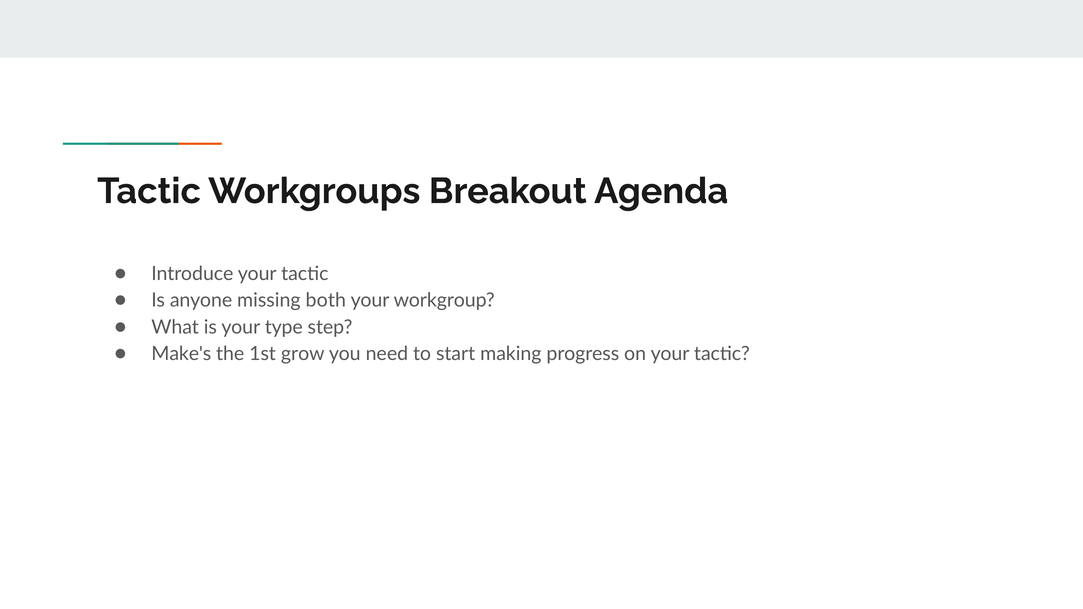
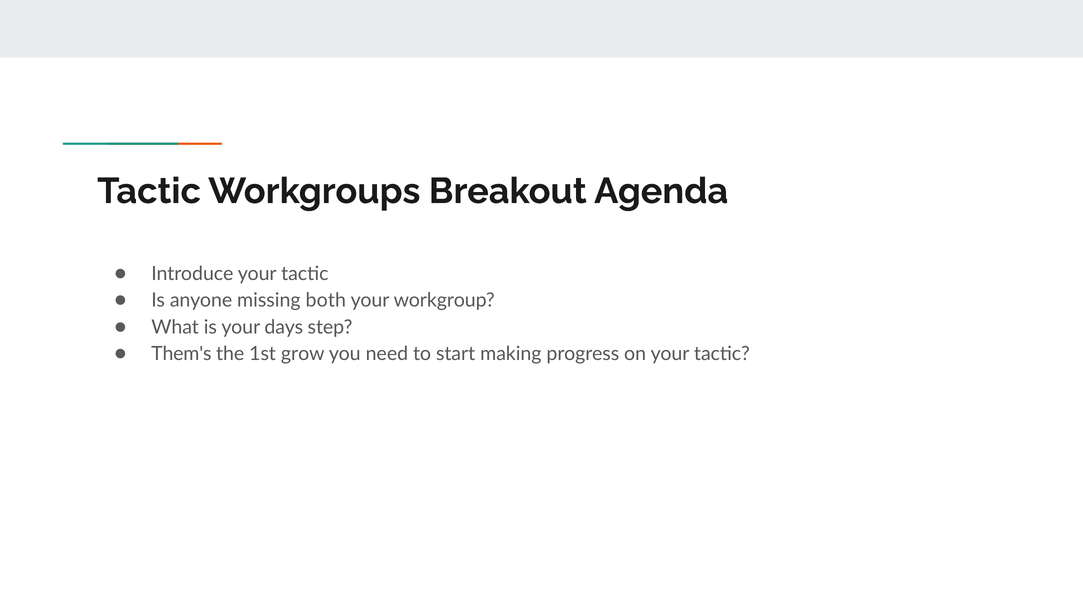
type: type -> days (284, 327)
Make's: Make's -> Them's (181, 354)
